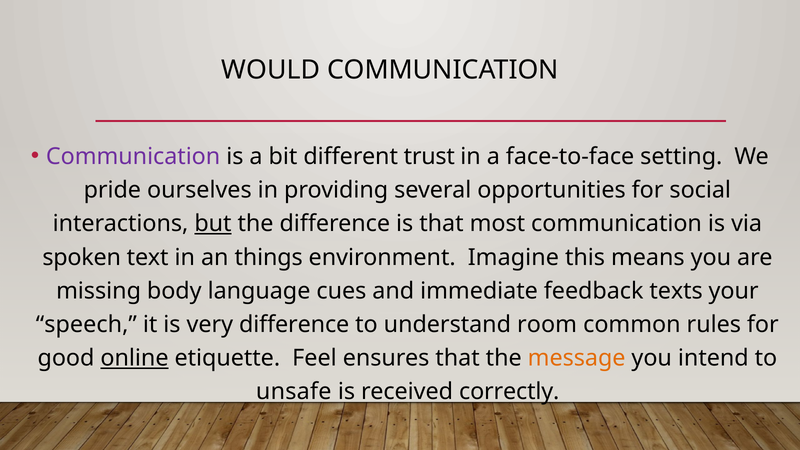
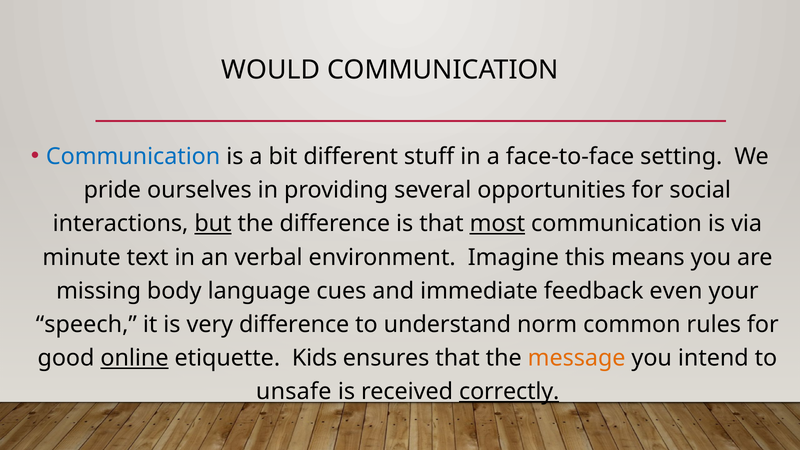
Communication colour: purple -> blue (133, 156)
trust: trust -> stuff (429, 156)
most underline: none -> present (497, 224)
spoken: spoken -> minute (82, 257)
things: things -> verbal (269, 257)
texts: texts -> even (676, 291)
room: room -> norm (547, 325)
Feel: Feel -> Kids (315, 358)
correctly underline: none -> present (509, 392)
